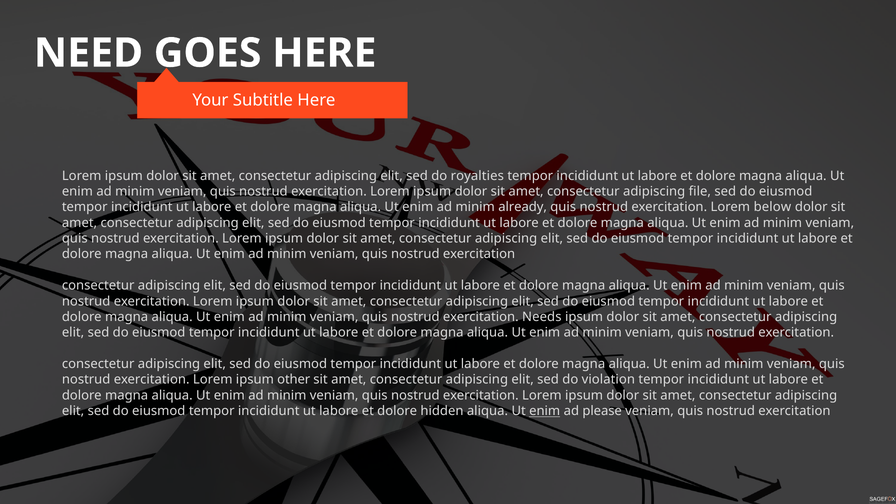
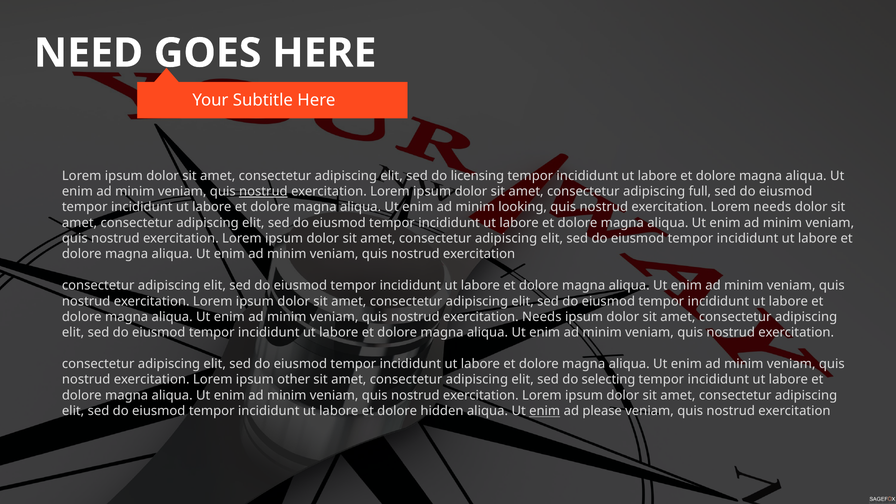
royalties: royalties -> licensing (477, 176)
nostrud underline: none -> present (263, 191)
file: file -> full (700, 191)
already: already -> looking (523, 207)
Lorem below: below -> needs (772, 207)
violation: violation -> selecting (608, 380)
